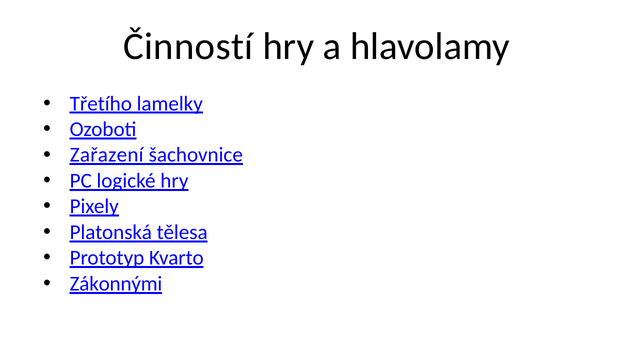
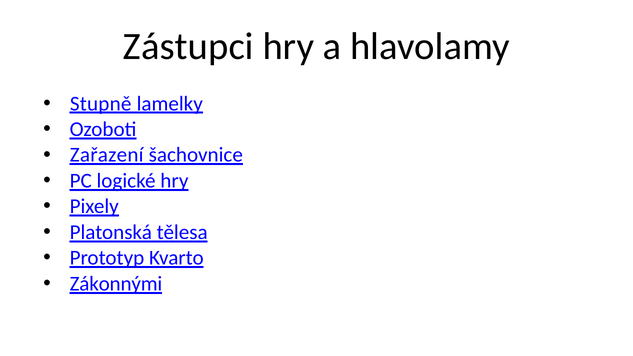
Činností: Činností -> Zástupci (188, 47)
Třetího: Třetího -> Stupně (101, 104)
